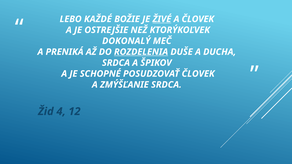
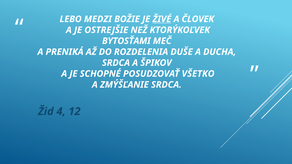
KAŽDÉ: KAŽDÉ -> MEDZI (98, 19)
DOKONALÝ: DOKONALÝ -> BYTOSŤAMI (126, 41)
ROZDELENIA underline: present -> none (141, 52)
POSUDZOVAŤ ČLOVEK: ČLOVEK -> VŠETKO (198, 74)
